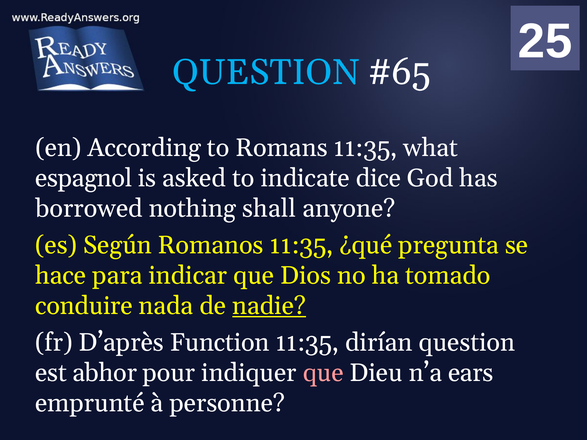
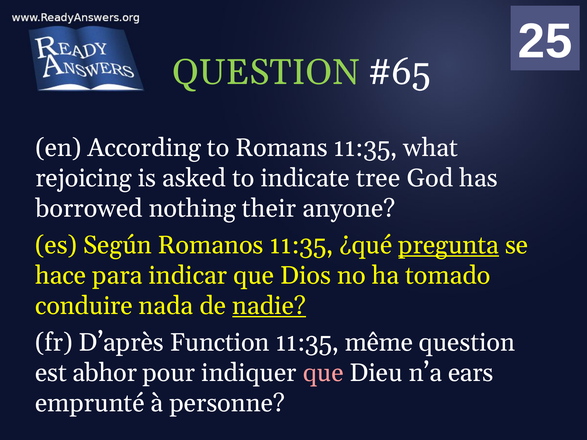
QUESTION colour: light blue -> light green (266, 72)
espagnol: espagnol -> rejoicing (84, 178)
dice: dice -> tree (378, 178)
shall: shall -> their (269, 209)
pregunta underline: none -> present (449, 245)
dirían: dirían -> même (379, 343)
